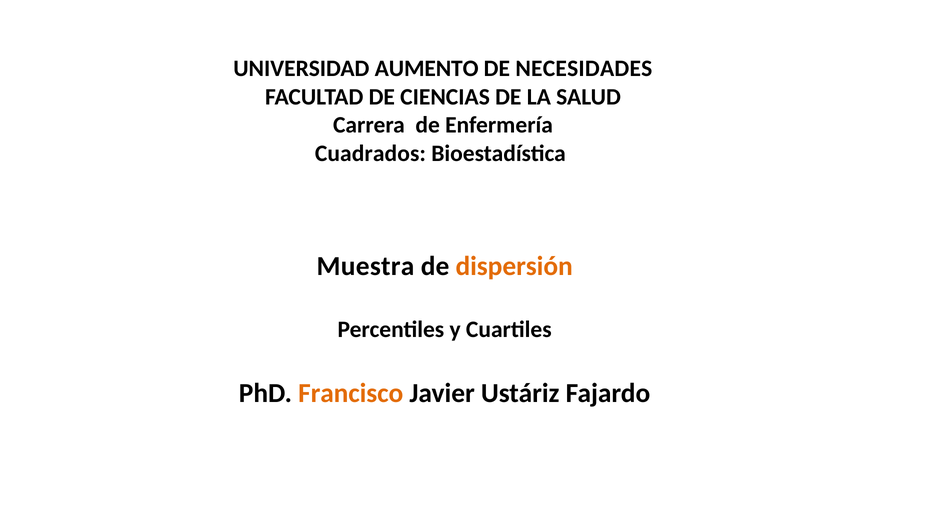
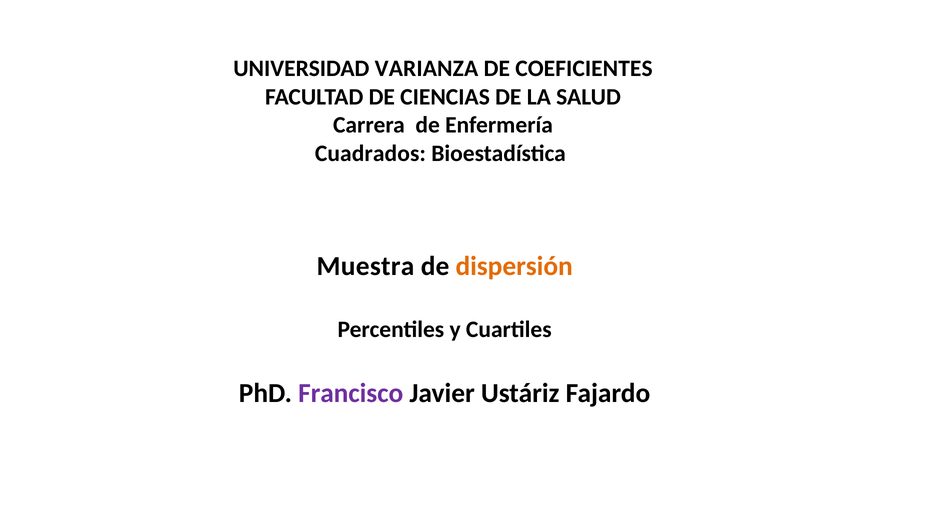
AUMENTO: AUMENTO -> VARIANZA (427, 69)
NECESIDADES: NECESIDADES -> COEFICIENTES (584, 69)
Francisco colour: orange -> purple (351, 393)
